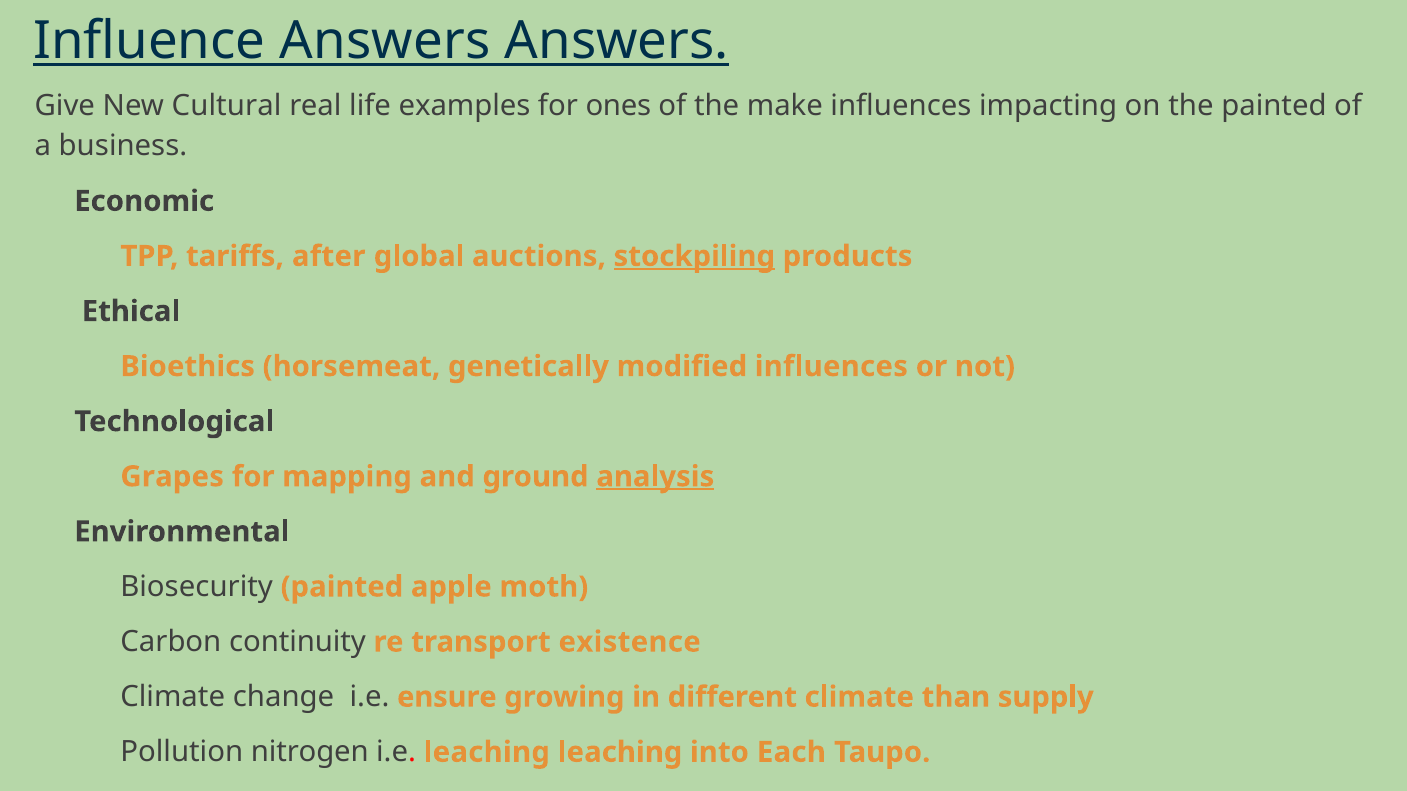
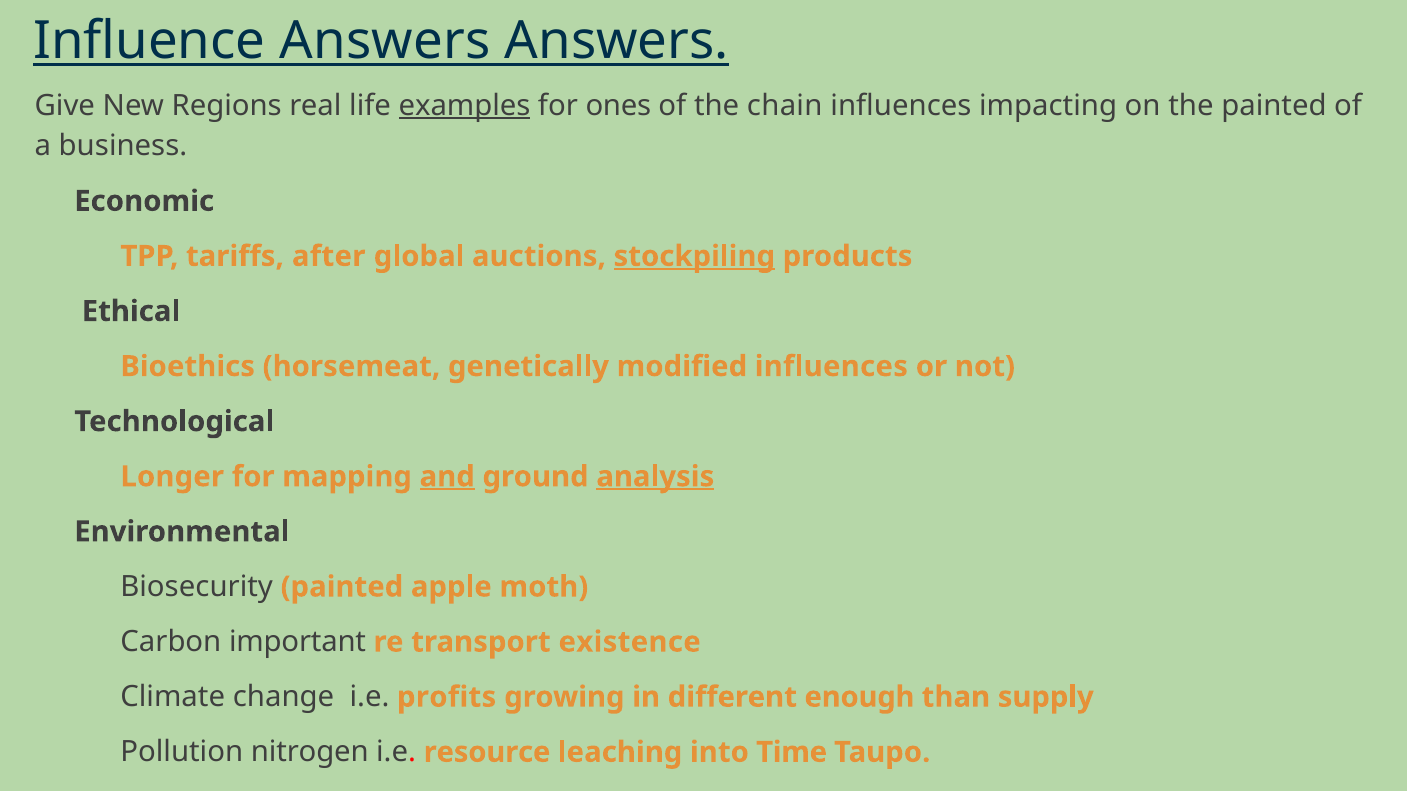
Cultural: Cultural -> Regions (227, 106)
examples underline: none -> present (465, 106)
make: make -> chain (785, 106)
Grapes: Grapes -> Longer (172, 477)
and underline: none -> present (447, 477)
continuity: continuity -> important (298, 642)
ensure: ensure -> profits (447, 697)
climate: climate -> enough (859, 697)
i.e leaching: leaching -> resource (487, 753)
Each: Each -> Time (792, 753)
